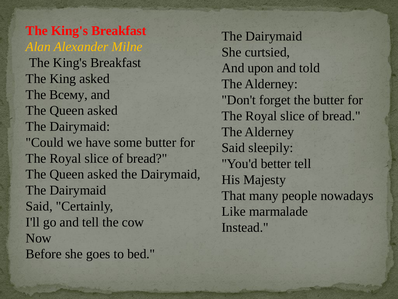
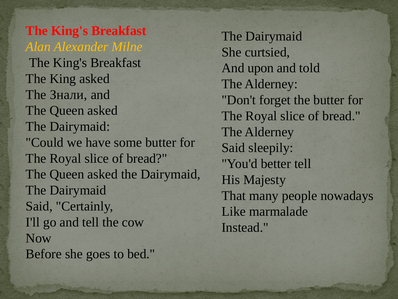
Всему: Всему -> Знали (68, 94)
